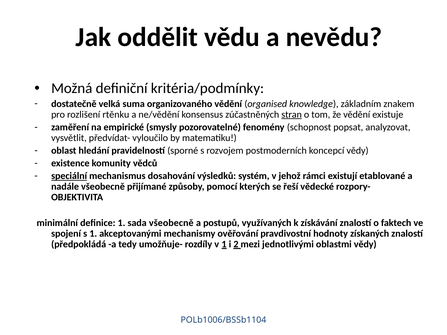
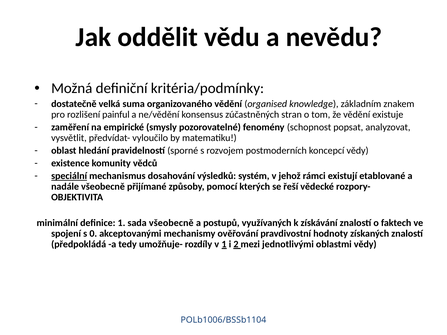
rtěnku: rtěnku -> painful (116, 115)
stran underline: present -> none (292, 115)
s 1: 1 -> 0 (93, 234)
